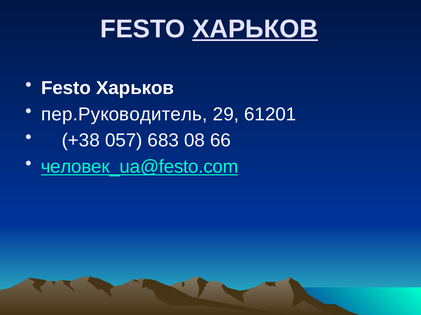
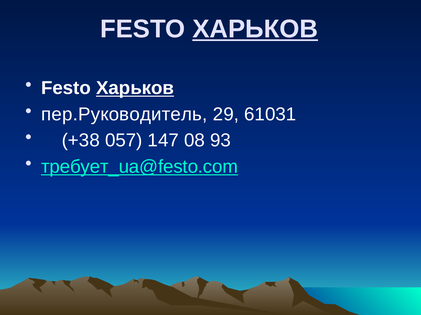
Харьков underline: none -> present (135, 88)
61201: 61201 -> 61031 (270, 115)
683: 683 -> 147 (163, 141)
66: 66 -> 93 (220, 141)
человек_ua@festo.com: человек_ua@festo.com -> требует_ua@festo.com (140, 167)
